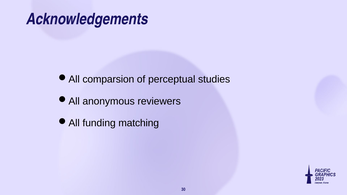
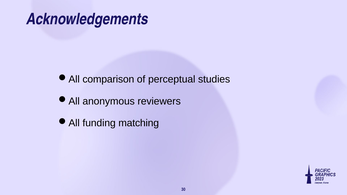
comparsion: comparsion -> comparison (108, 79)
